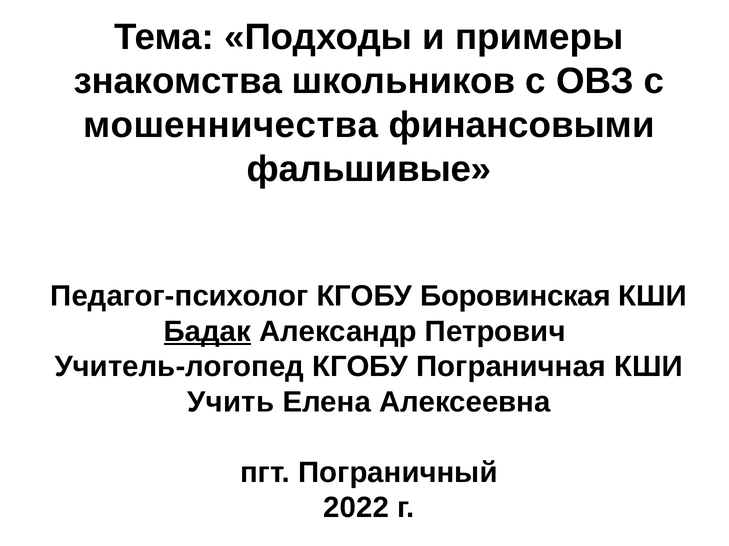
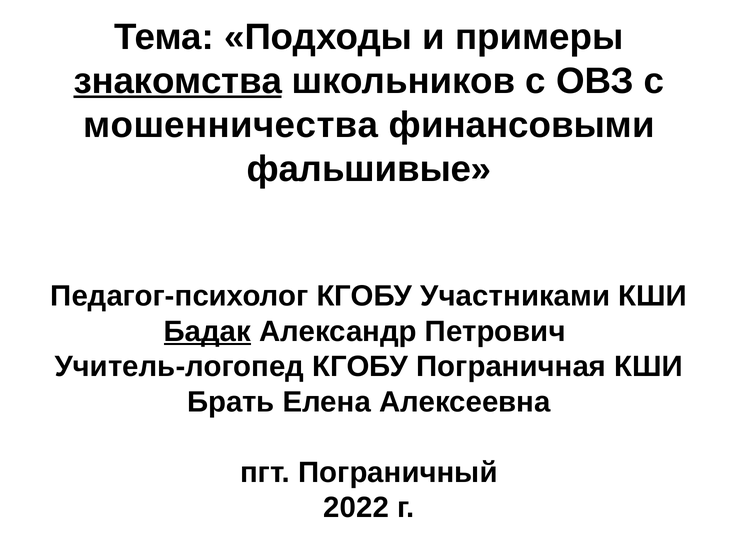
знакомства underline: none -> present (178, 81)
Боровинская: Боровинская -> Участниками (515, 297)
Учить: Учить -> Брать (231, 402)
